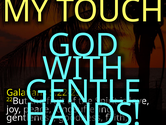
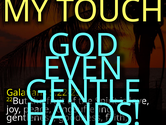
WITH: WITH -> EVEN (83, 68)
